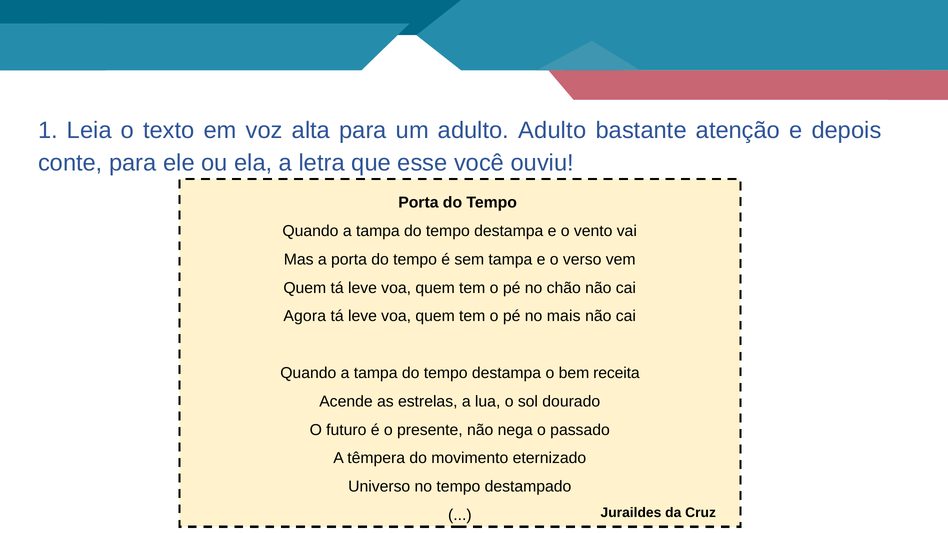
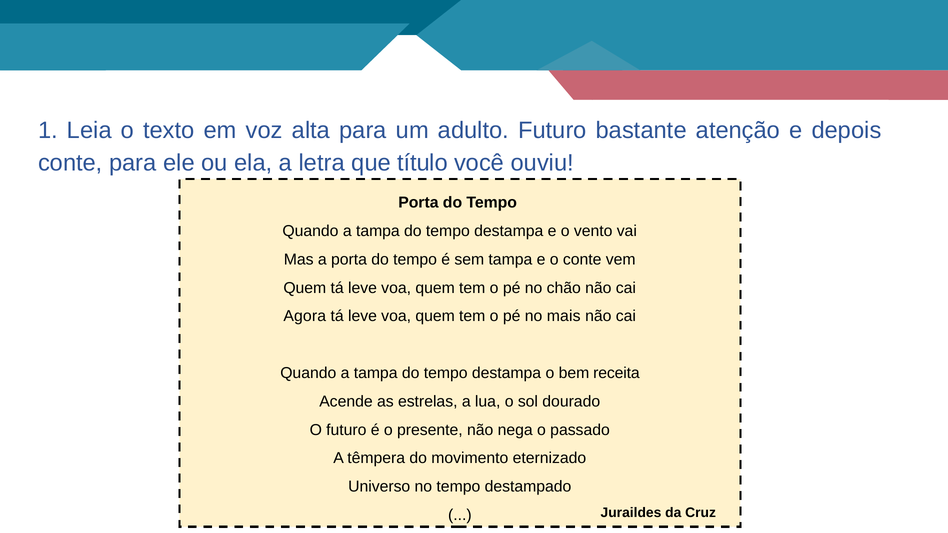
adulto Adulto: Adulto -> Futuro (552, 130)
esse: esse -> título (423, 163)
o verso: verso -> conte (582, 260)
